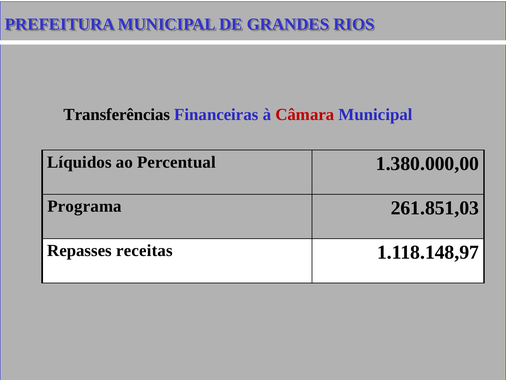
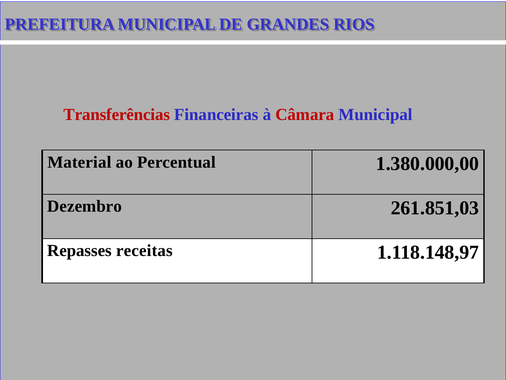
Transferências colour: black -> red (117, 114)
Líquidos: Líquidos -> Material (79, 162)
Programa: Programa -> Dezembro (85, 206)
